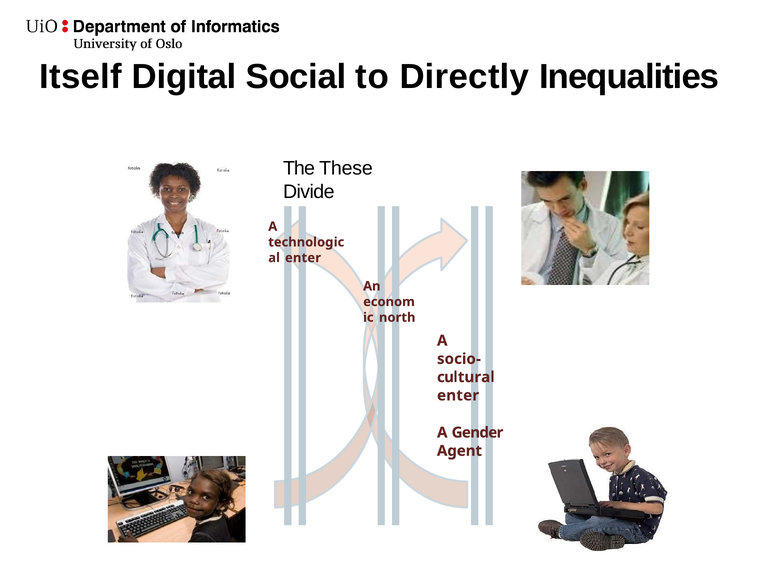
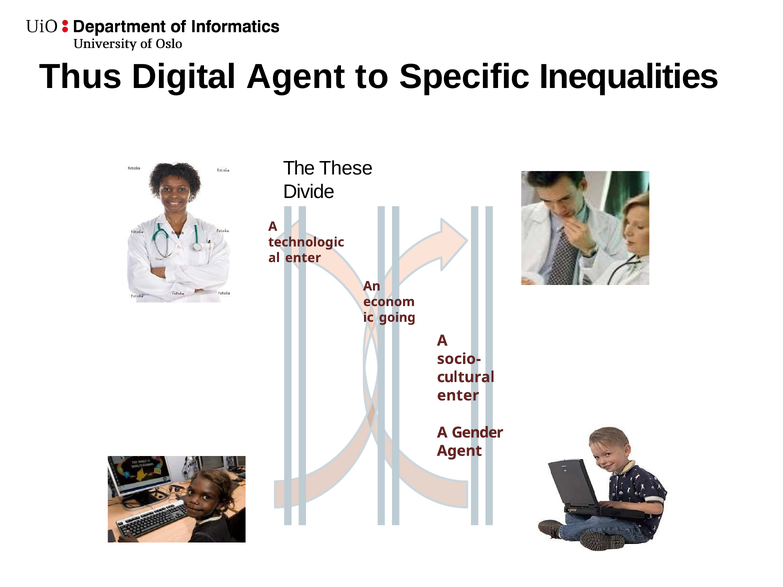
Itself: Itself -> Thus (81, 77)
Digital Social: Social -> Agent (296, 77)
Directly: Directly -> Specific (465, 77)
north: north -> going (397, 318)
